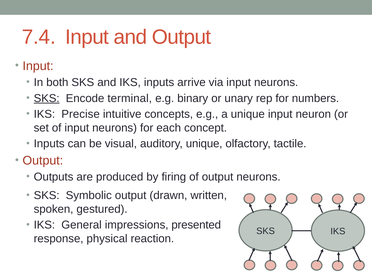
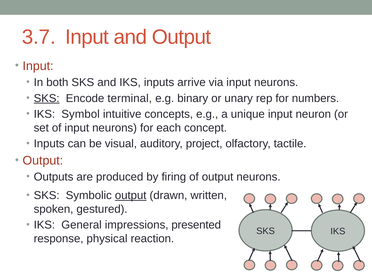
7.4: 7.4 -> 3.7 (39, 37)
Precise: Precise -> Symbol (81, 114)
auditory unique: unique -> project (204, 144)
output underline: none -> present (131, 195)
